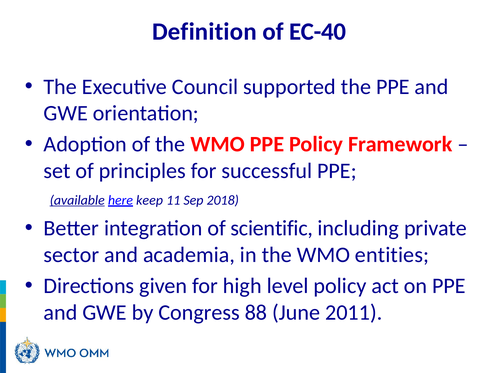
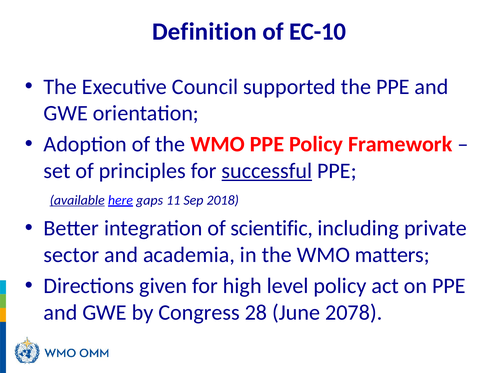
EC-40: EC-40 -> EC-10 (318, 32)
successful underline: none -> present (267, 171)
keep: keep -> gaps (150, 200)
entities: entities -> matters (392, 255)
88: 88 -> 28 (256, 313)
2011: 2011 -> 2078 (354, 313)
